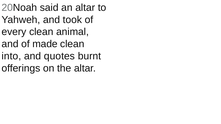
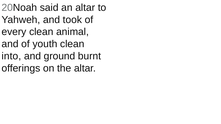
made: made -> youth (45, 44)
quotes: quotes -> ground (60, 56)
